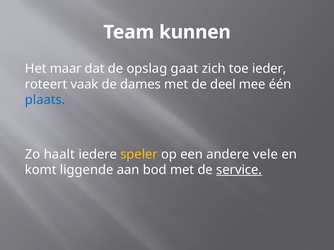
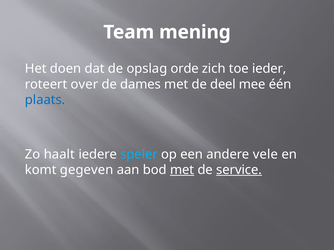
kunnen: kunnen -> mening (195, 32)
maar: maar -> doen (66, 69)
gaat: gaat -> orde (185, 69)
vaak: vaak -> over (84, 84)
speler colour: yellow -> light blue (139, 155)
liggende: liggende -> gegeven (87, 170)
met underline: none -> present (182, 170)
